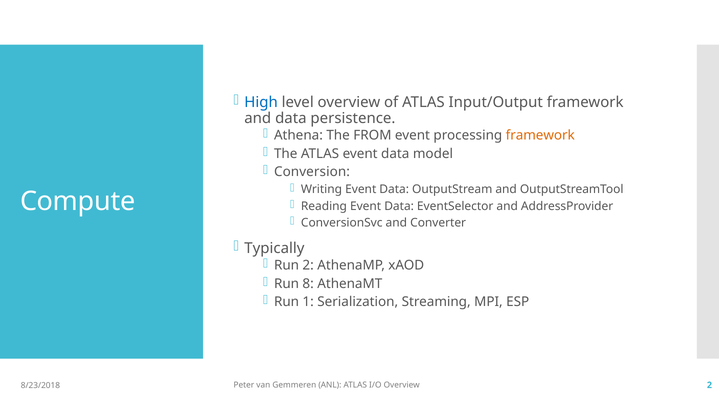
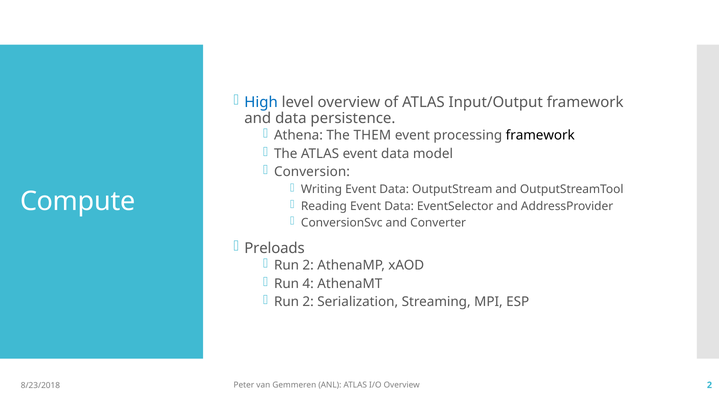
FROM: FROM -> THEM (372, 136)
framework colour: orange -> black (540, 136)
Typically: Typically -> Preloads (274, 248)
8: 8 -> 4 (308, 284)
1: 1 -> 2 (308, 302)
